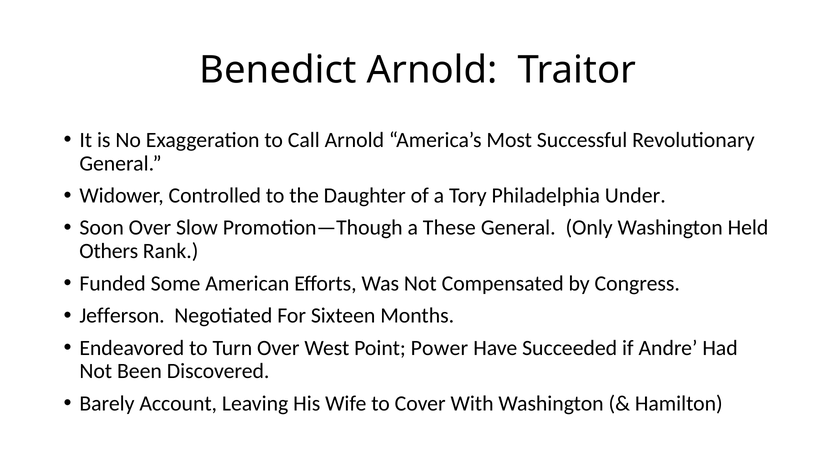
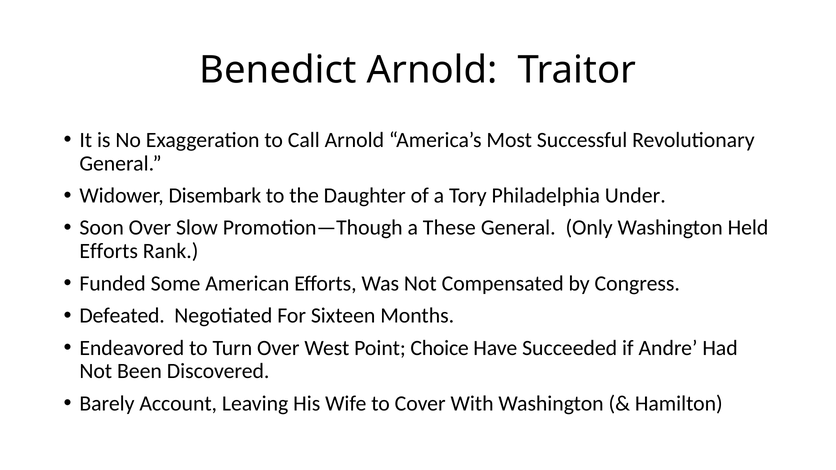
Controlled: Controlled -> Disembark (215, 196)
Others: Others -> Efforts (109, 251)
Jefferson: Jefferson -> Defeated (122, 316)
Power: Power -> Choice (440, 348)
